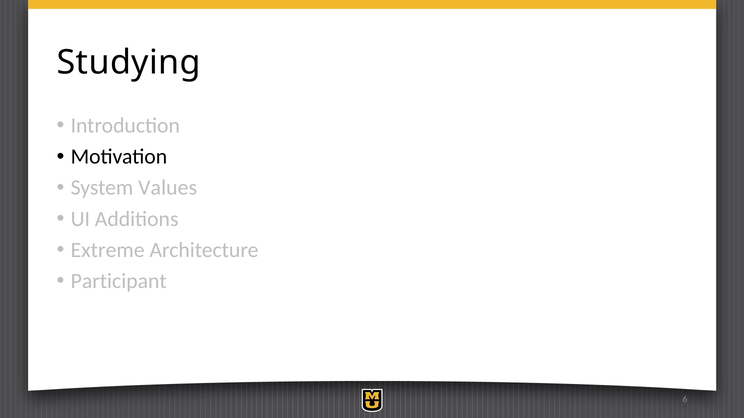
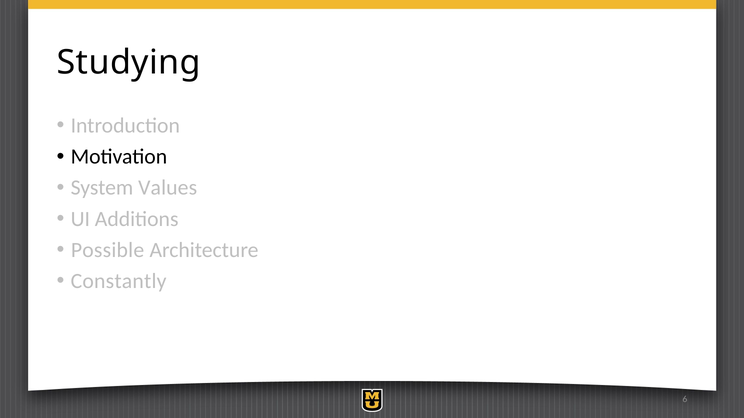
Extreme: Extreme -> Possible (108, 250)
Participant: Participant -> Constantly (119, 282)
